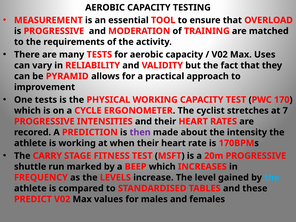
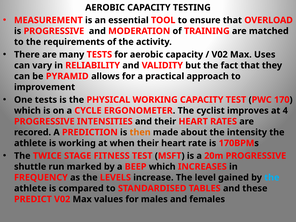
stretches: stretches -> improves (248, 111)
7: 7 -> 4 (285, 111)
then colour: purple -> orange (140, 132)
CARRY: CARRY -> TWICE (47, 156)
